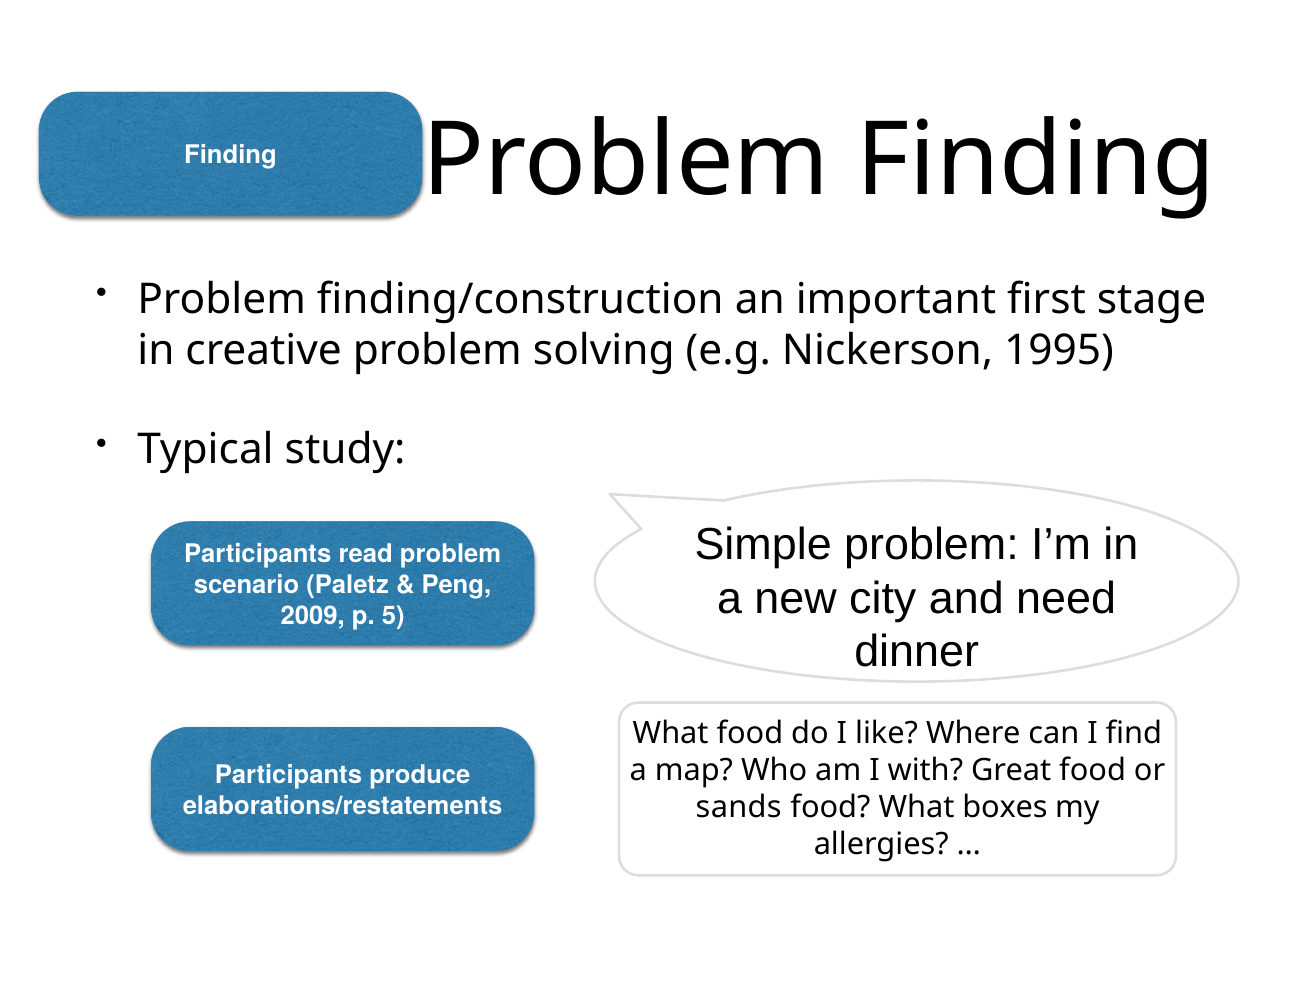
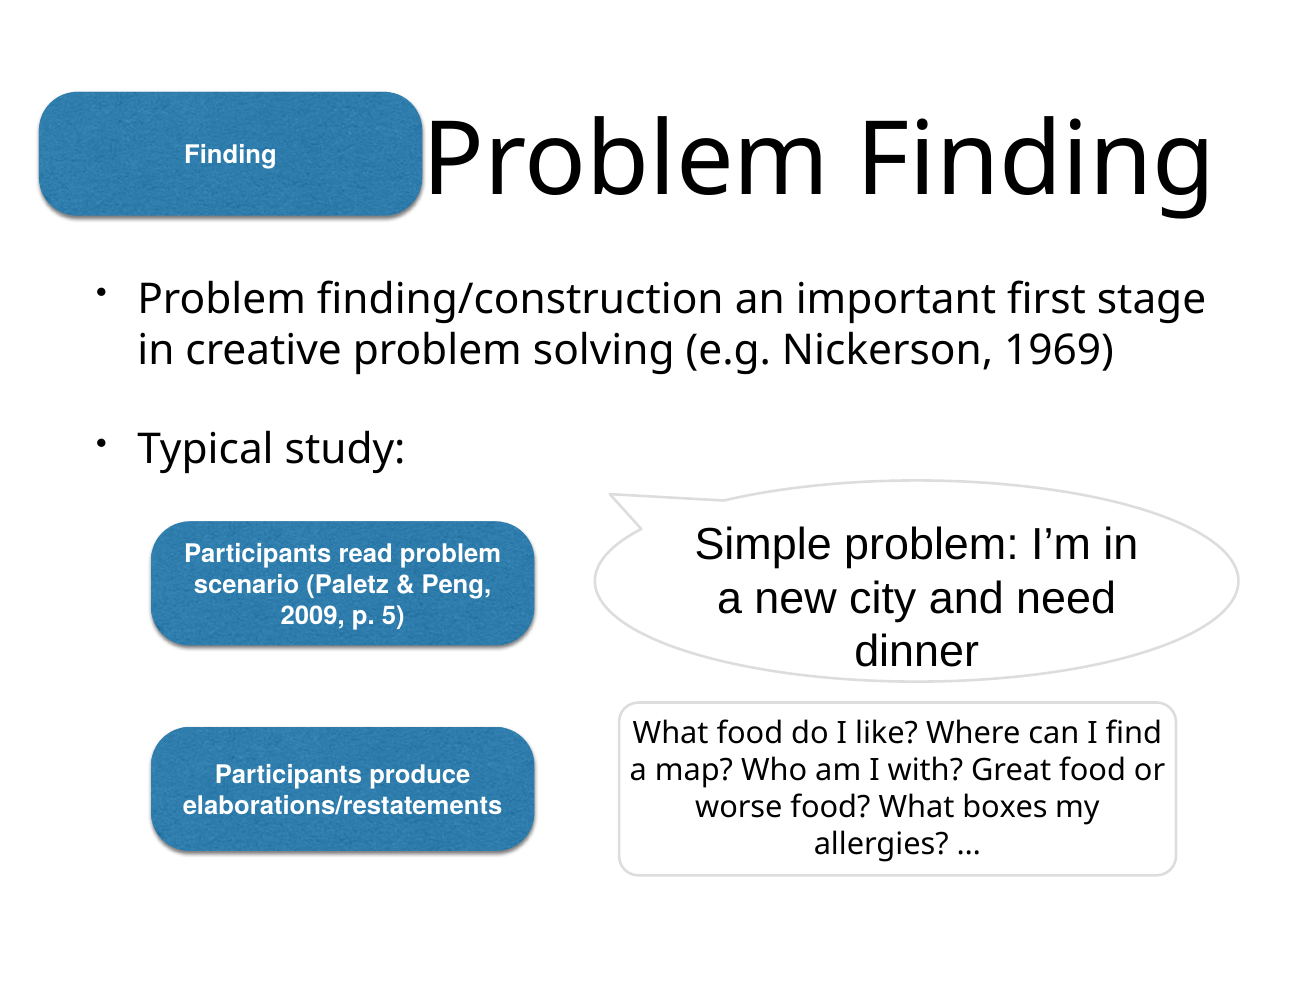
1995: 1995 -> 1969 (1059, 350)
sands: sands -> worse (739, 807)
